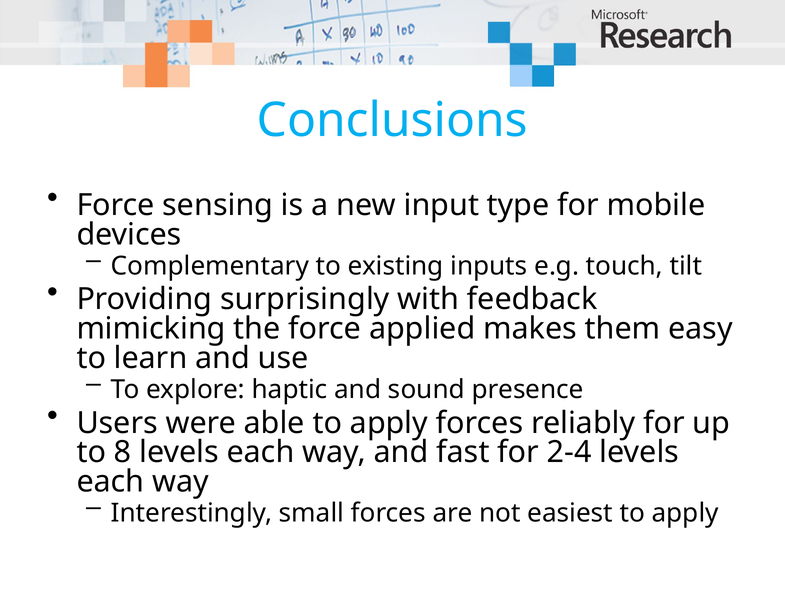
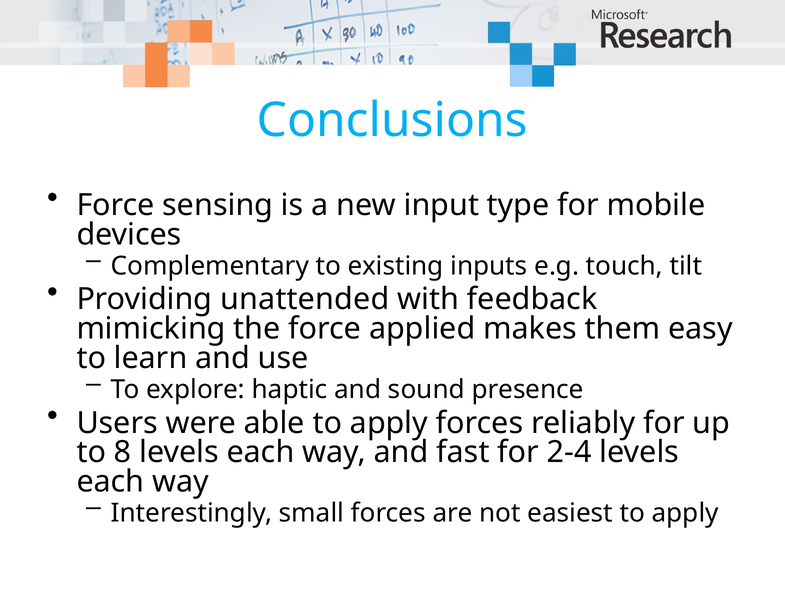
surprisingly: surprisingly -> unattended (305, 299)
